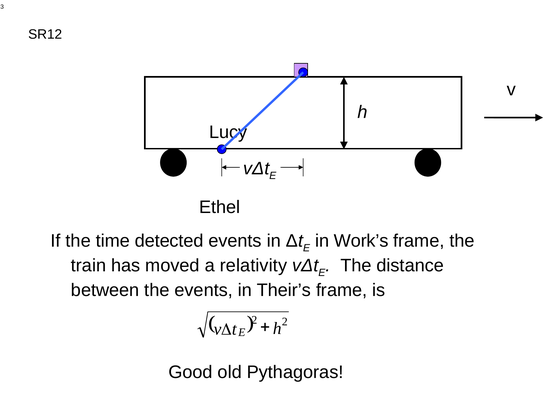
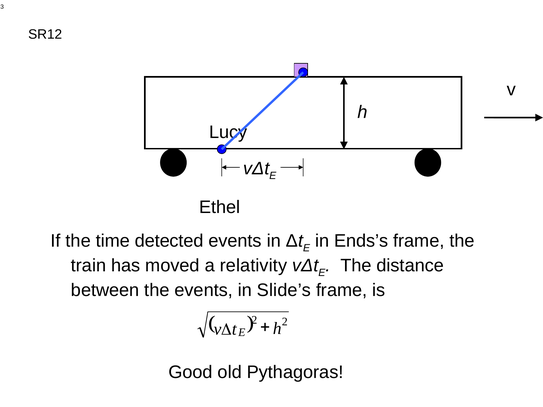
Work’s: Work’s -> Ends’s (361, 241)
Their’s: Their’s -> Slide’s (284, 290)
